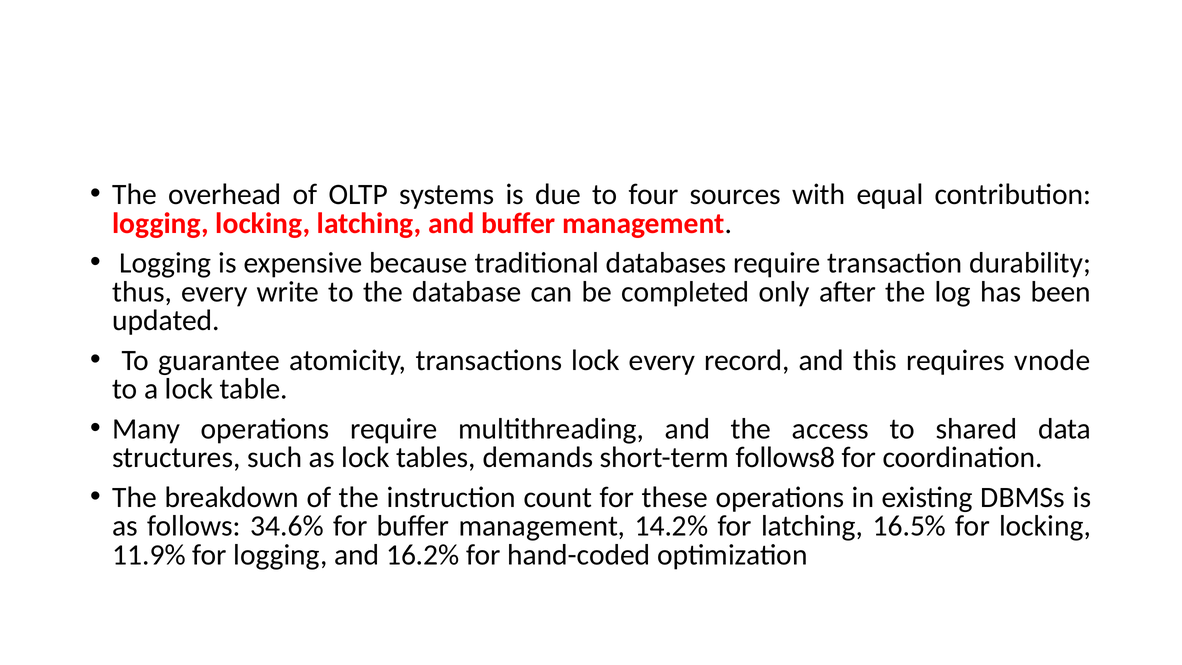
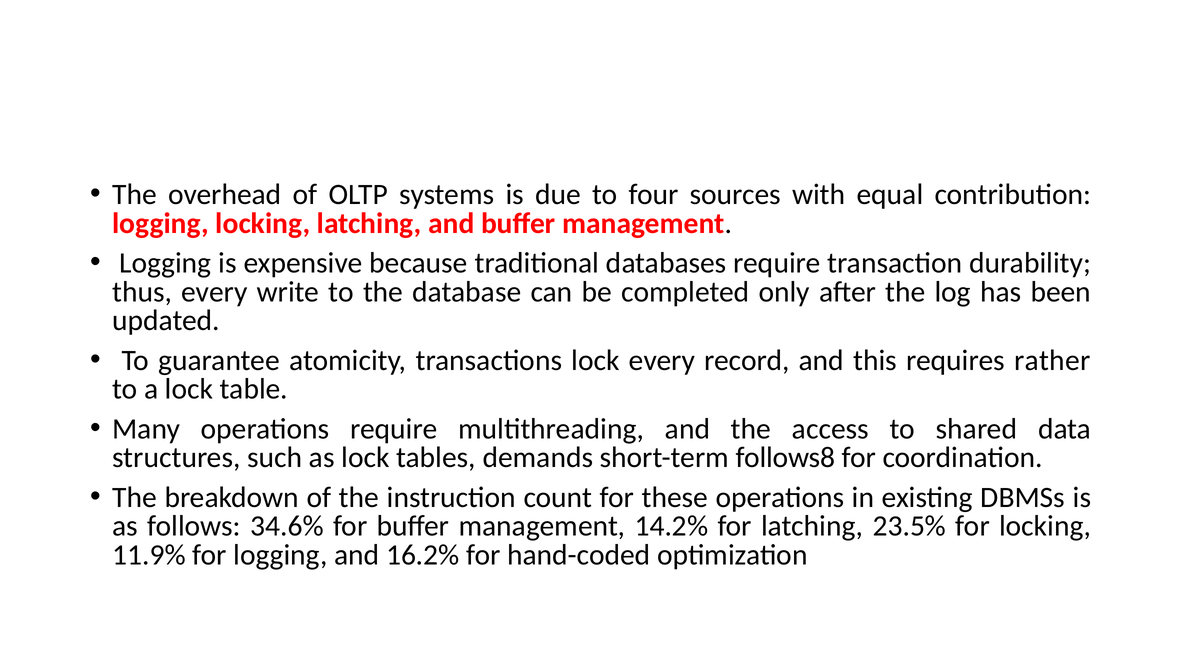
vnode: vnode -> rather (1052, 360)
16.5%: 16.5% -> 23.5% (909, 526)
